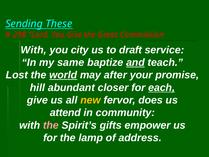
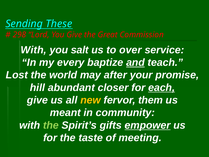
city: city -> salt (80, 50)
draft: draft -> over (130, 50)
same: same -> every (71, 62)
world underline: present -> none (63, 75)
does: does -> them (151, 100)
attend: attend -> meant (65, 113)
the colour: pink -> light green (51, 125)
empower underline: none -> present (148, 125)
lamp: lamp -> taste (91, 138)
address: address -> meeting (140, 138)
